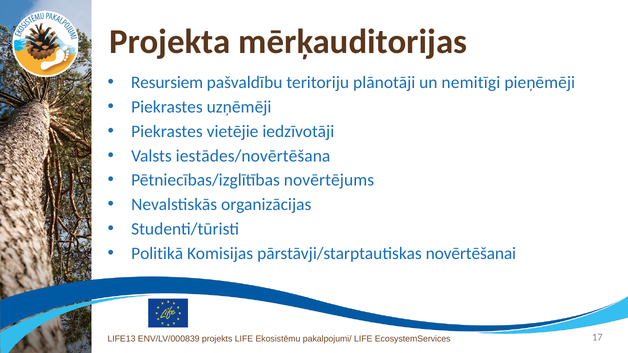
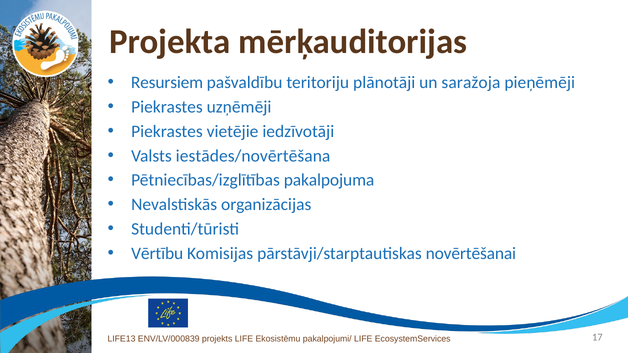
nemitīgi: nemitīgi -> saražoja (471, 83)
novērtējums: novērtējums -> pakalpojuma (329, 180)
Politikā: Politikā -> Vērtību (157, 254)
